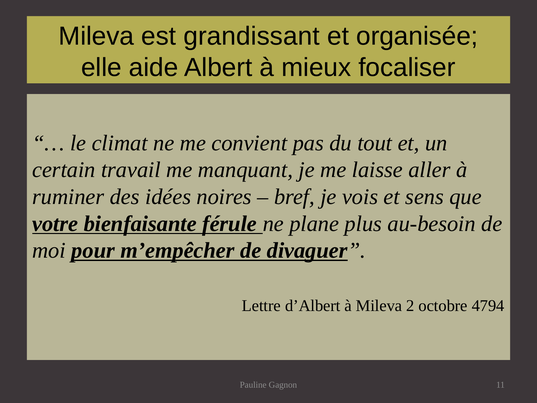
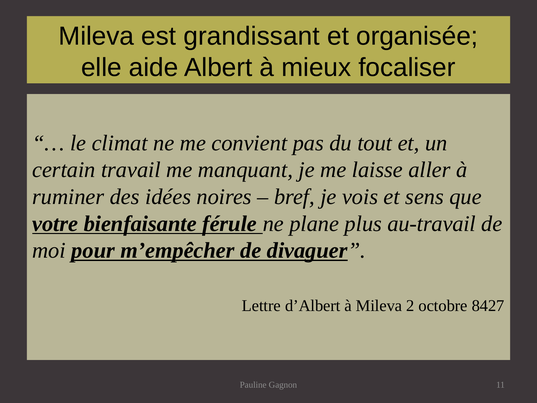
au-besoin: au-besoin -> au-travail (432, 224)
4794: 4794 -> 8427 (488, 306)
